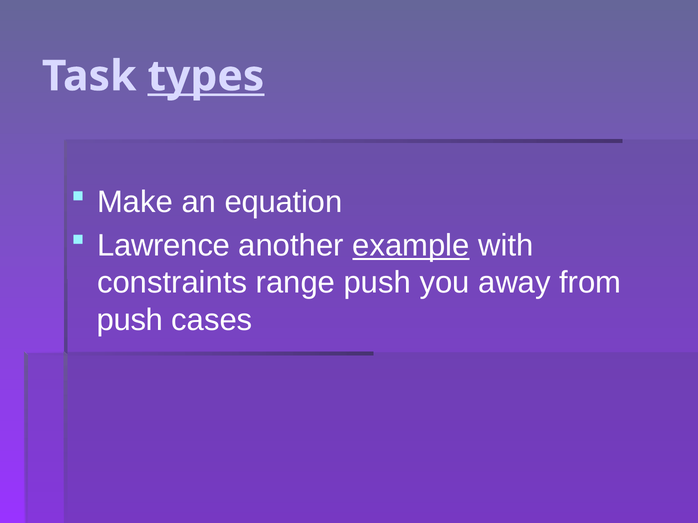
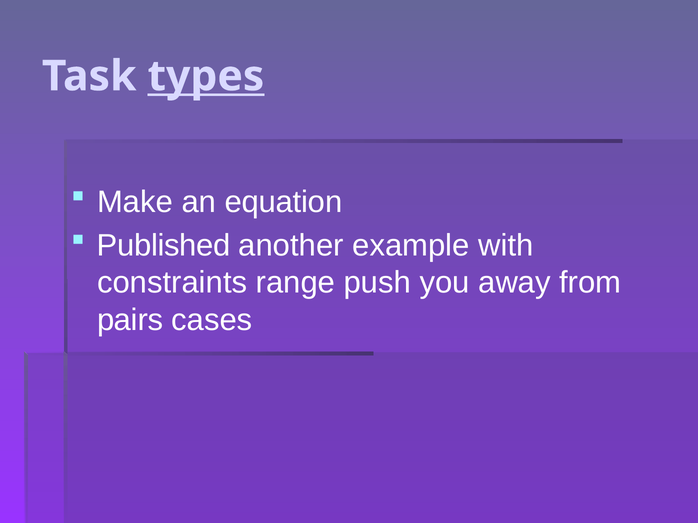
Lawrence: Lawrence -> Published (164, 246)
example underline: present -> none (411, 246)
push: push -> pairs (130, 320)
